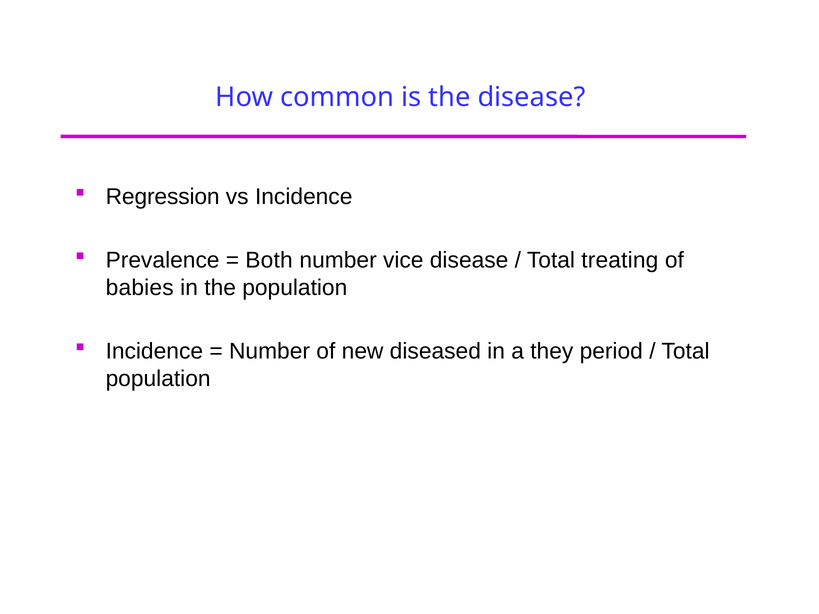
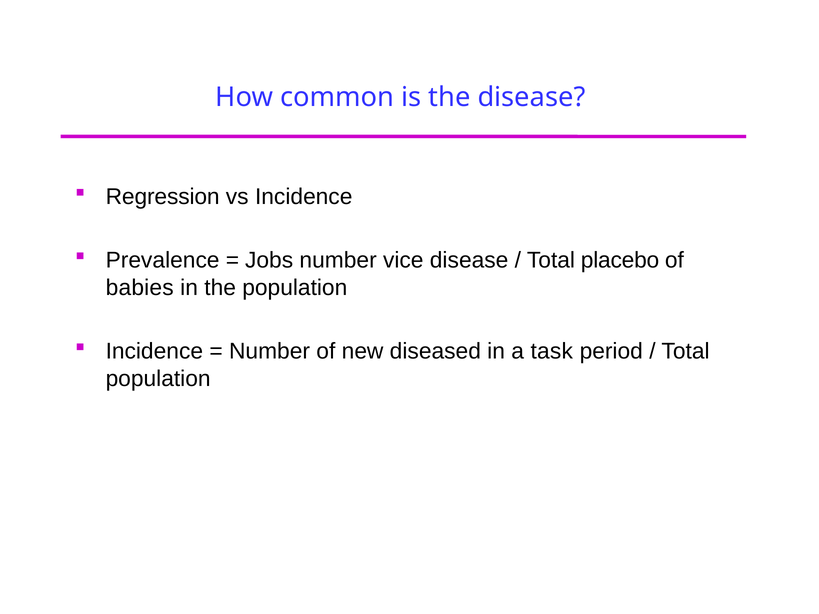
Both: Both -> Jobs (269, 261)
treating: treating -> placebo (620, 261)
they: they -> task (552, 352)
